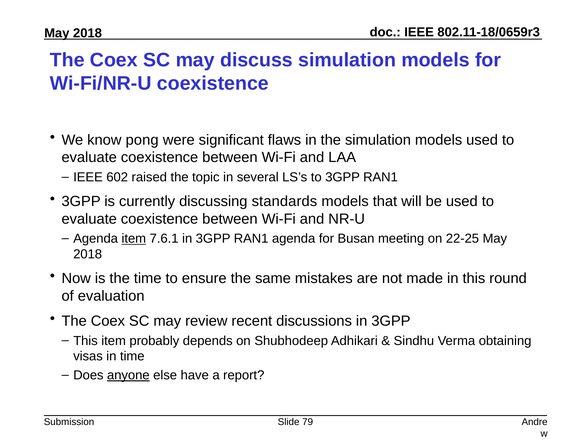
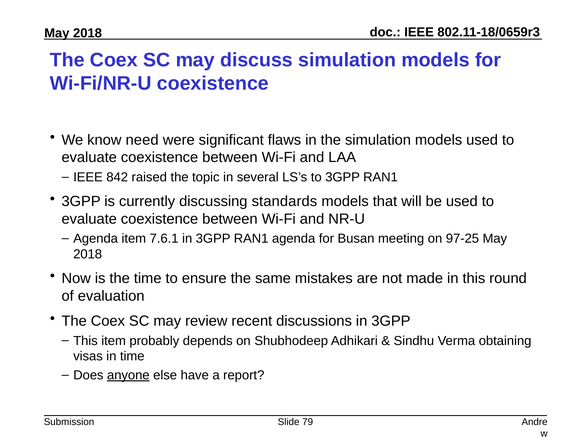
pong: pong -> need (142, 140)
602: 602 -> 842 (117, 177)
item underline: present -> none (134, 238)
22-25: 22-25 -> 97-25 (462, 238)
